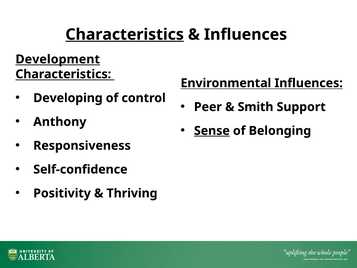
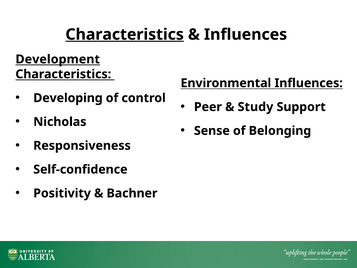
Smith: Smith -> Study (255, 107)
Anthony: Anthony -> Nicholas (60, 122)
Sense underline: present -> none (212, 131)
Thriving: Thriving -> Bachner (132, 193)
